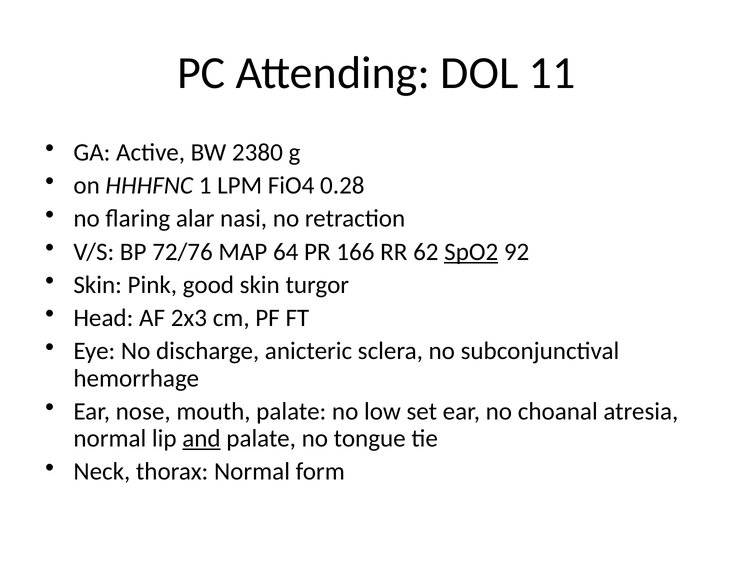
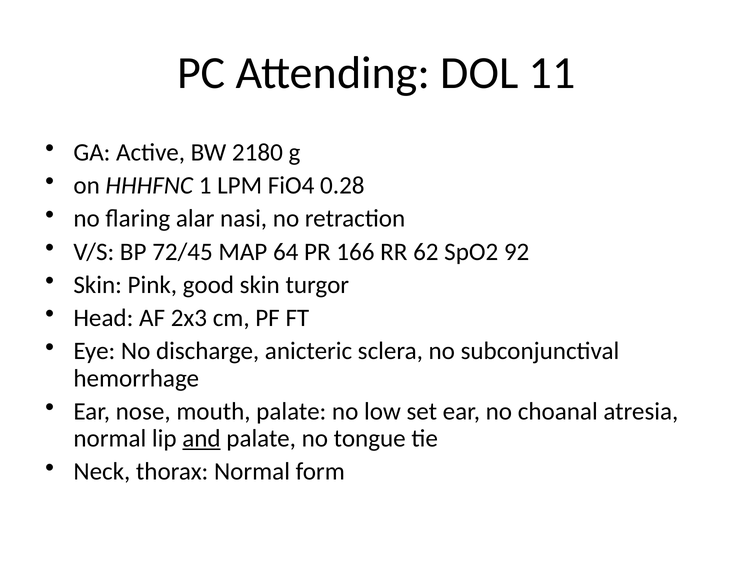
2380: 2380 -> 2180 (257, 152)
72/76: 72/76 -> 72/45 (182, 252)
SpO2 underline: present -> none (471, 252)
